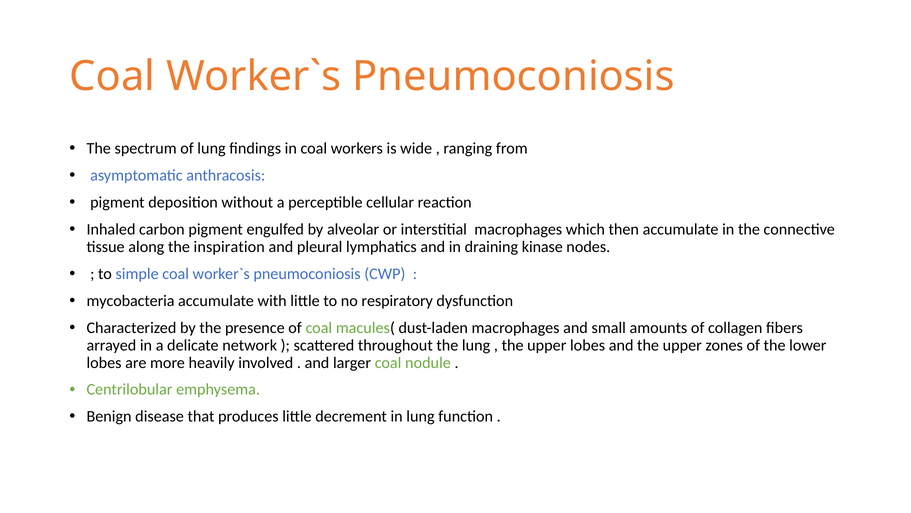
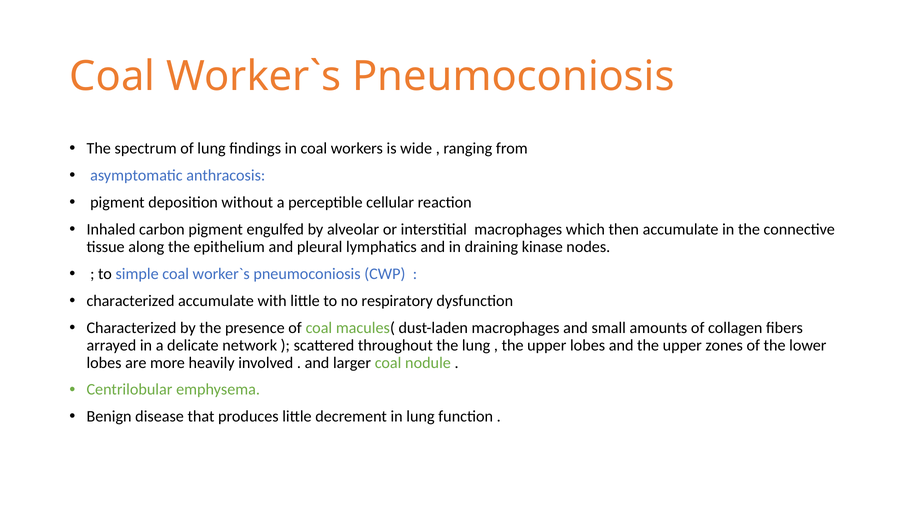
inspiration: inspiration -> epithelium (229, 247)
mycobacteria: mycobacteria -> characterized (131, 300)
